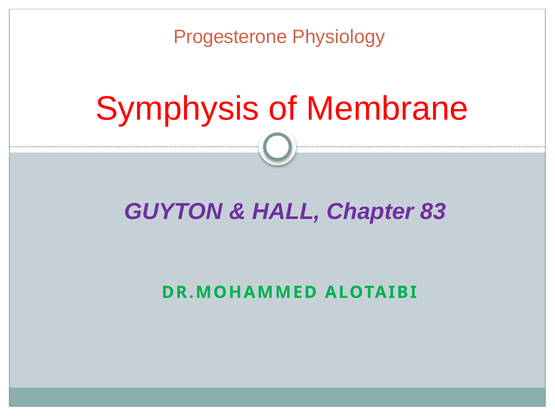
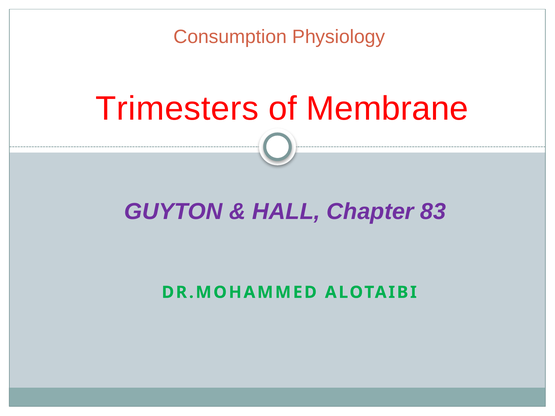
Progesterone: Progesterone -> Consumption (230, 37)
Symphysis: Symphysis -> Trimesters (177, 109)
